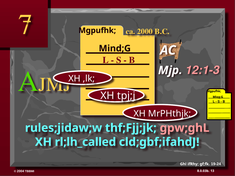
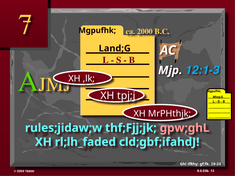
Mind;G: Mind;G -> Land;G (115, 48)
12:1-3 colour: pink -> light blue (202, 70)
rl;lh_called: rl;lh_called -> rl;lh_faded (85, 142)
